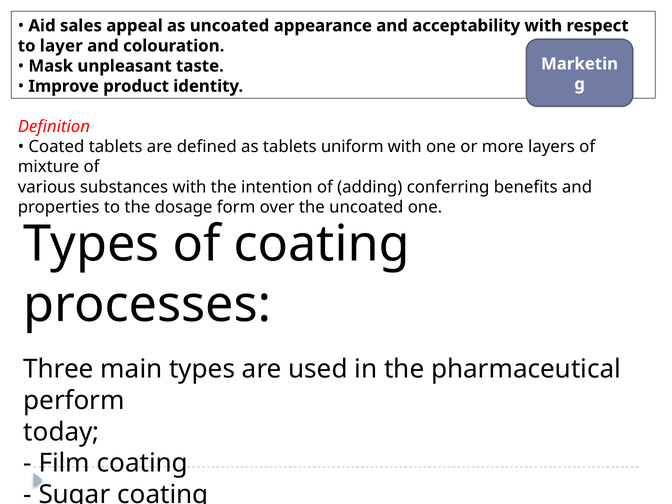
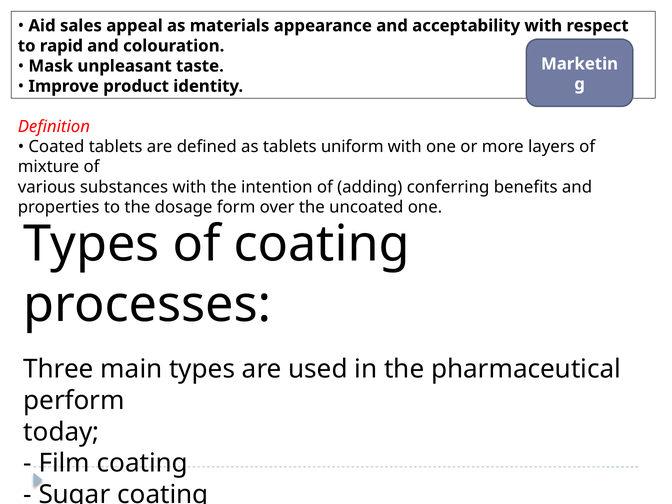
as uncoated: uncoated -> materials (230, 26)
layer: layer -> rapid (61, 46)
